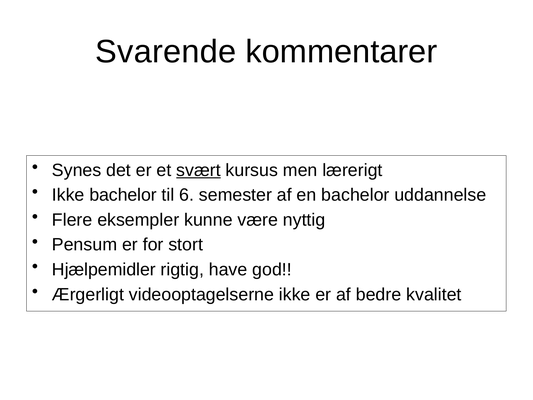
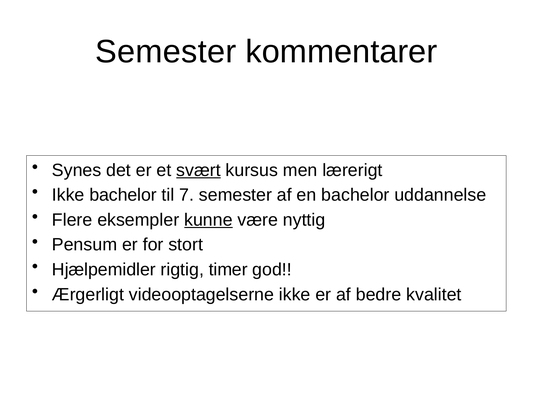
Svarende: Svarende -> Semester (166, 52)
6: 6 -> 7 (187, 195)
kunne underline: none -> present (208, 220)
have: have -> timer (228, 269)
